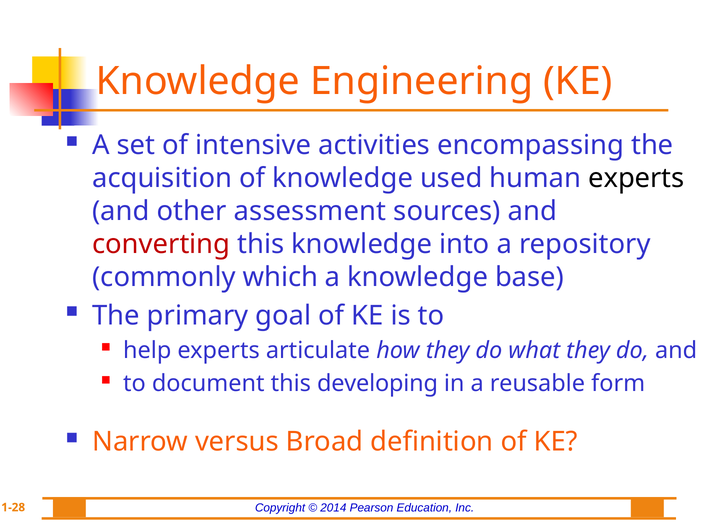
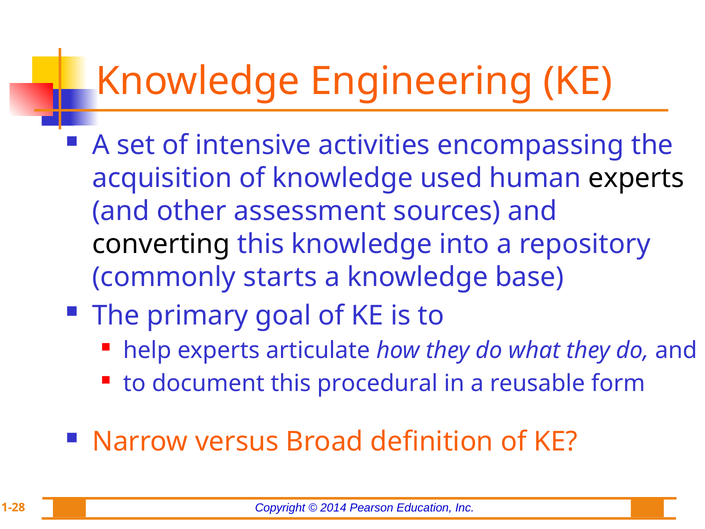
converting colour: red -> black (161, 244)
which: which -> starts (280, 277)
developing: developing -> procedural (377, 383)
